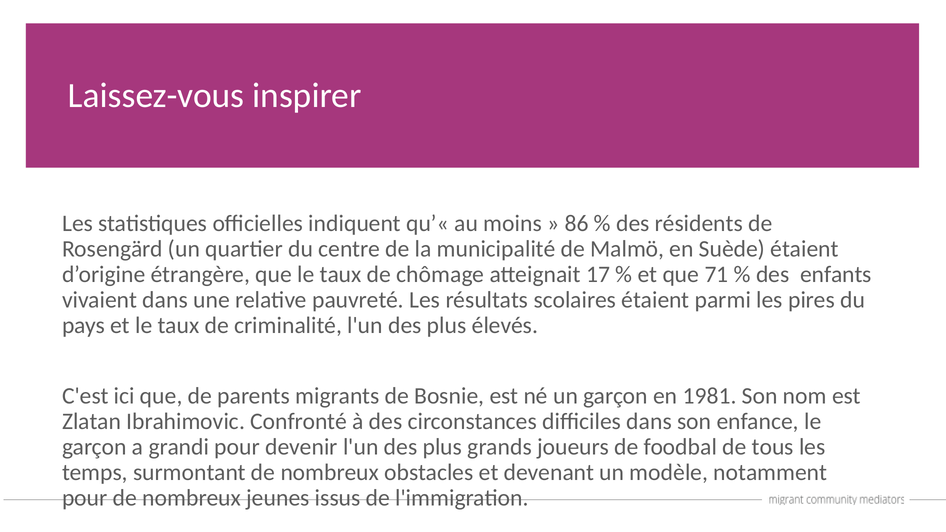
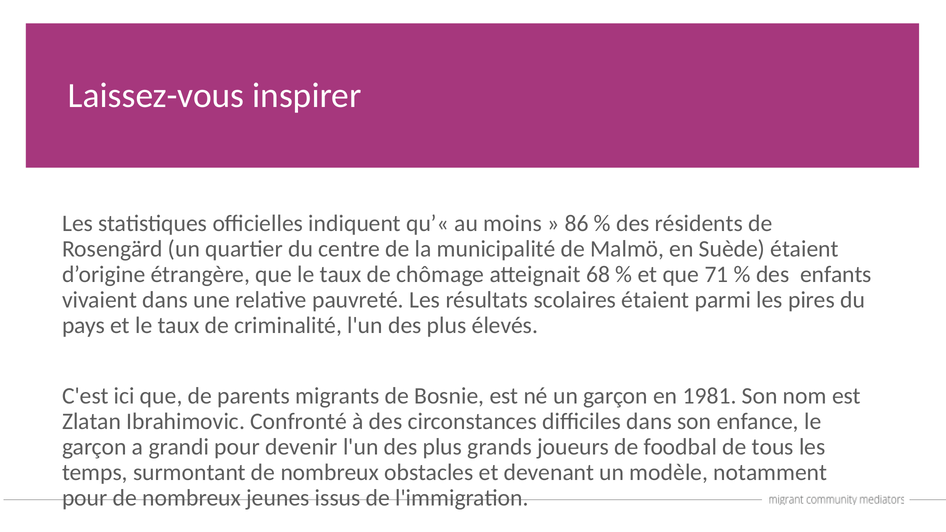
17: 17 -> 68 (598, 274)
